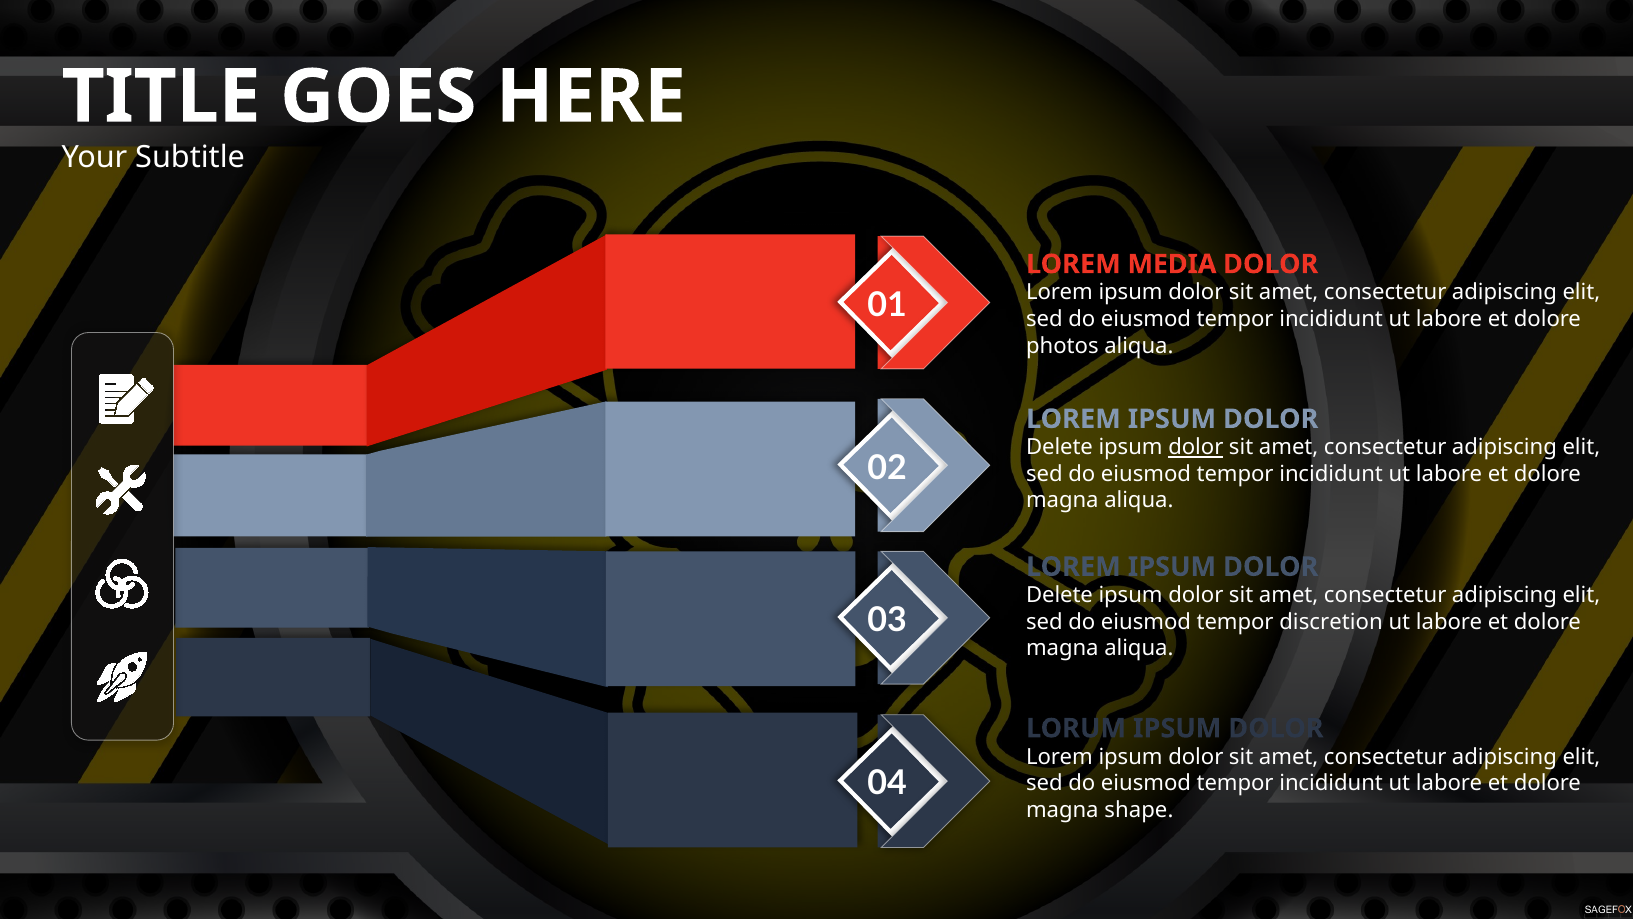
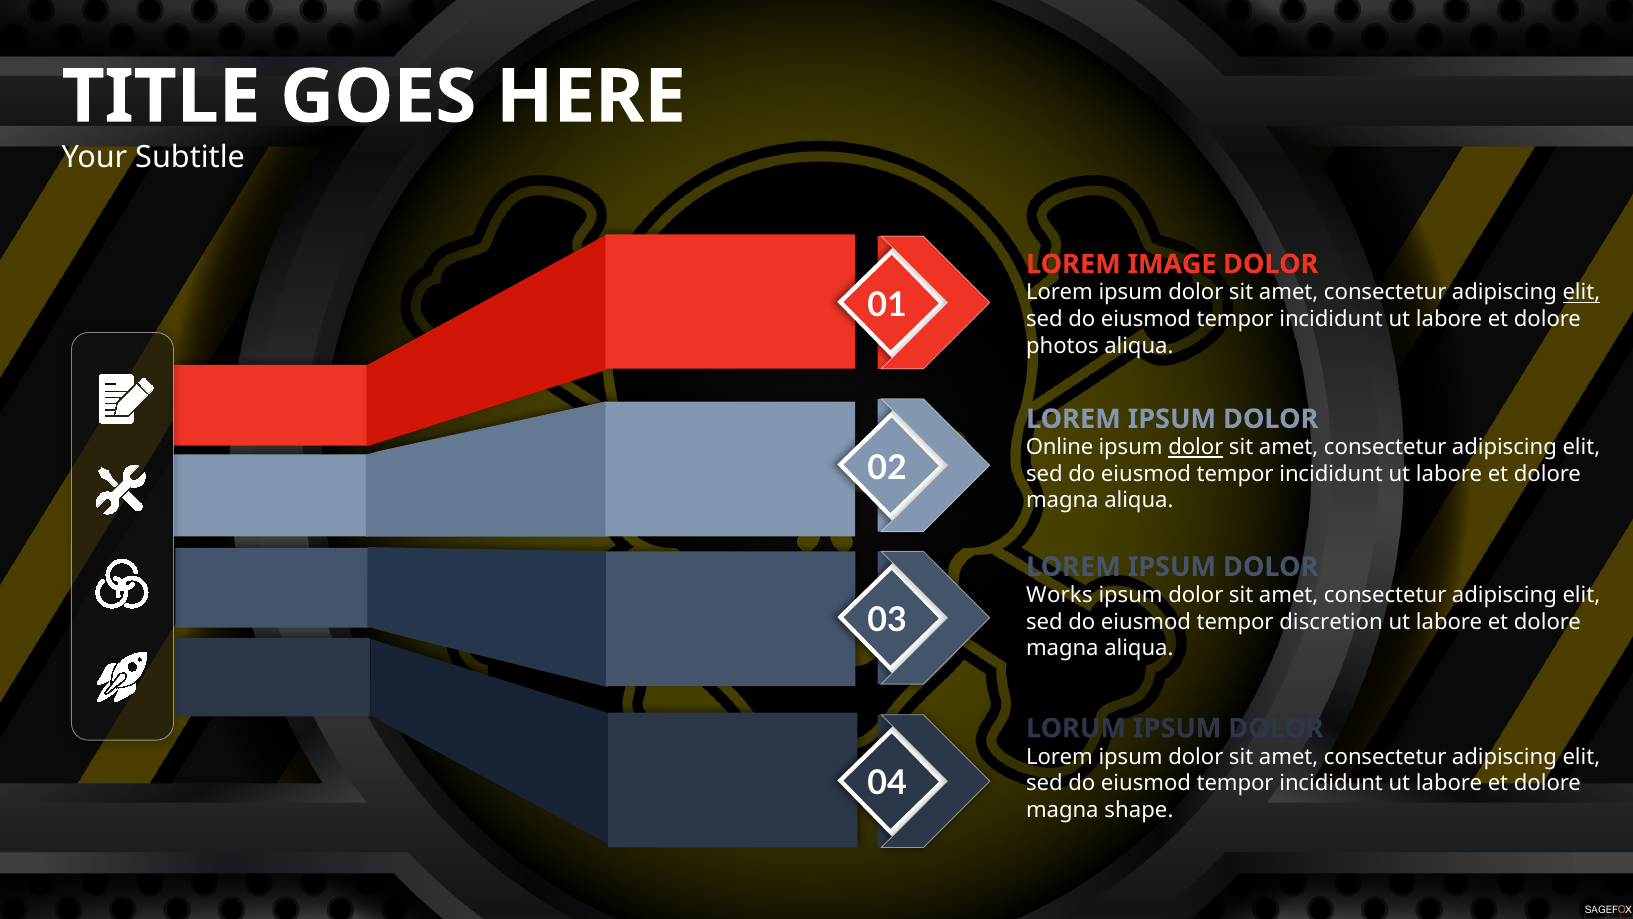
MEDIA: MEDIA -> IMAGE (1172, 264)
elit underline: none -> present (1581, 293)
Delete: Delete -> Online (1060, 447)
Delete: Delete -> Works (1059, 595)
